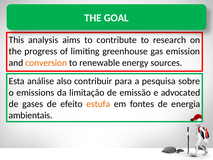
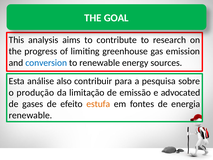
conversion colour: orange -> blue (46, 63)
emissions: emissions -> produção (35, 92)
ambientais: ambientais -> renewable (30, 115)
